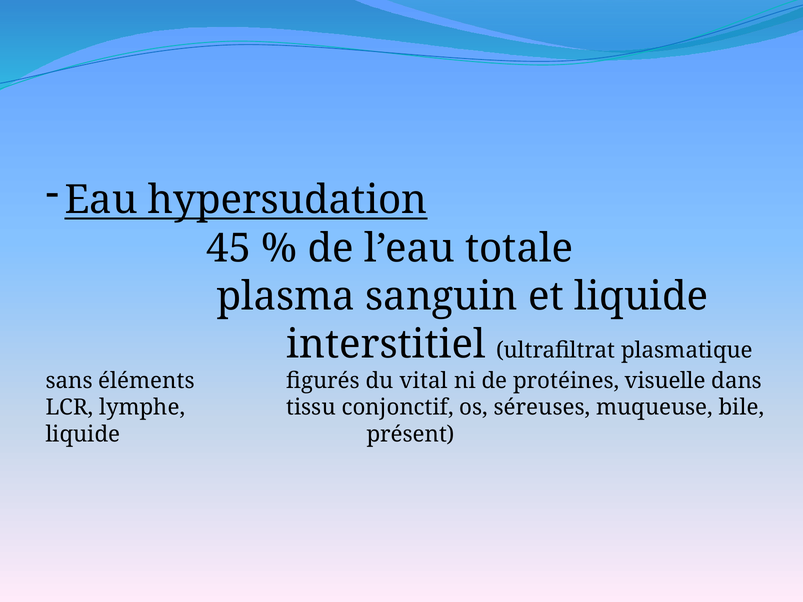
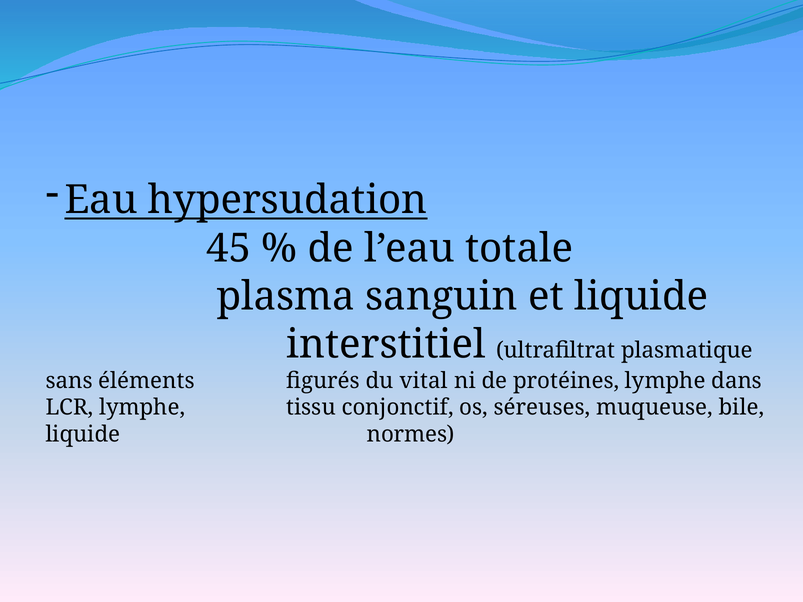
protéines visuelle: visuelle -> lymphe (665, 381)
présent: présent -> normes (411, 435)
